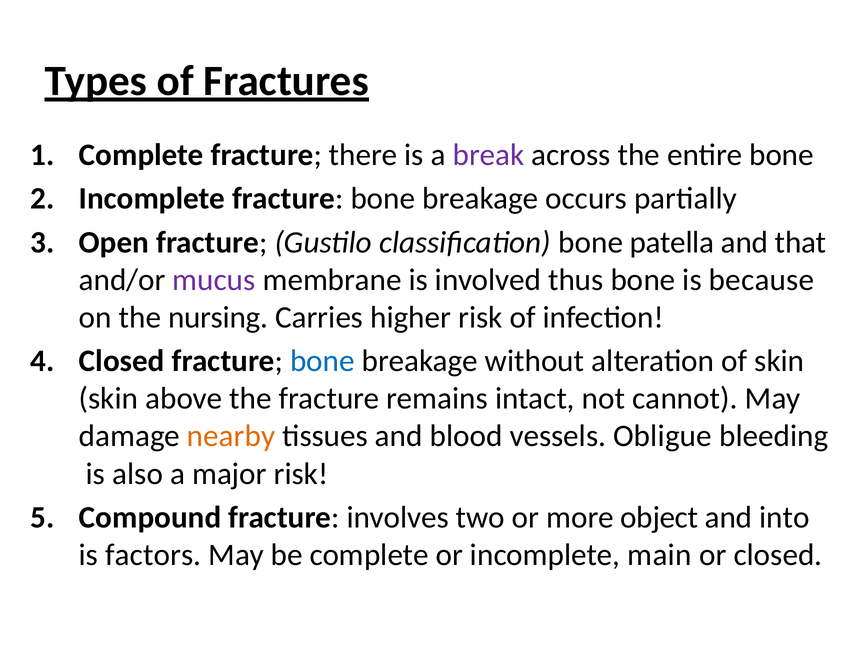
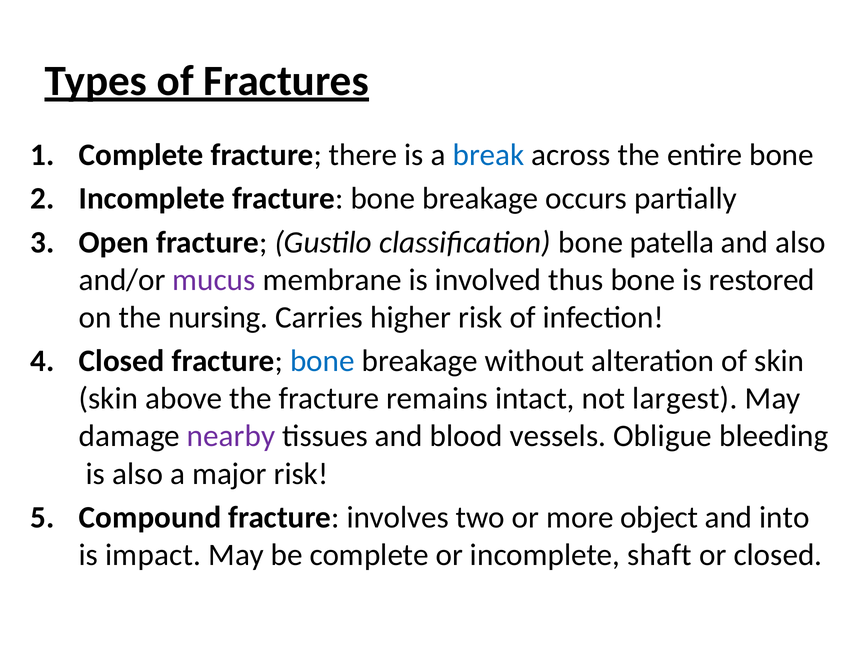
break colour: purple -> blue (489, 155)
and that: that -> also (800, 242)
because: because -> restored (762, 280)
cannot: cannot -> largest (685, 399)
nearby colour: orange -> purple (231, 436)
factors: factors -> impact (153, 555)
main: main -> shaft (660, 555)
